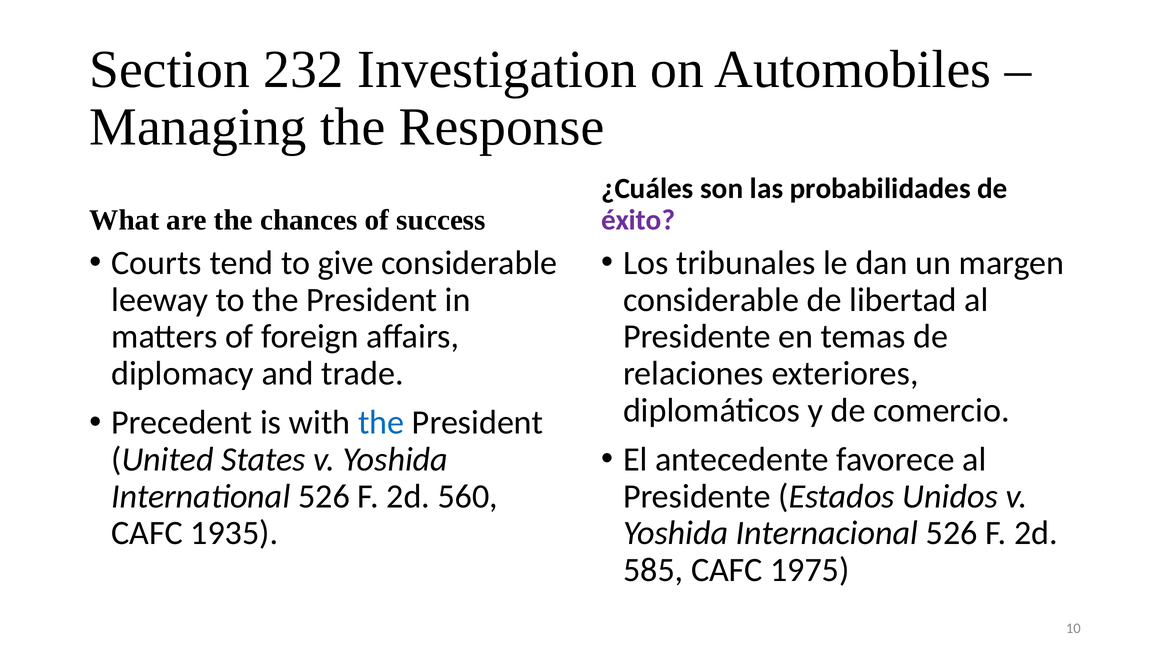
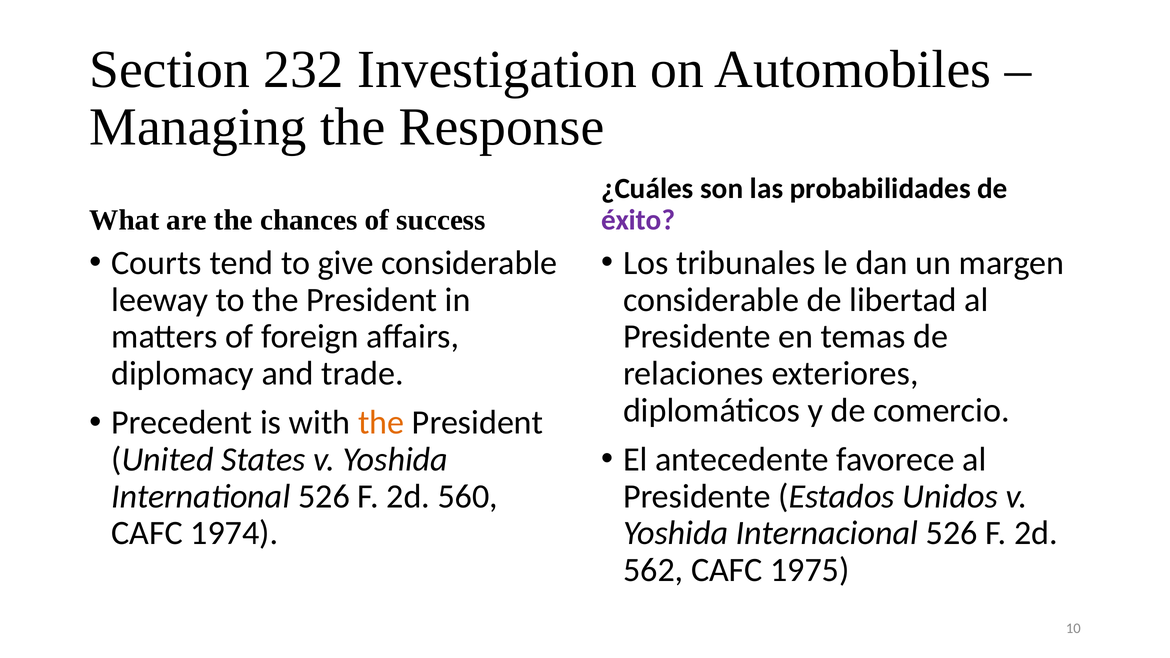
the colour: blue -> orange (381, 423)
1935: 1935 -> 1974 (234, 533)
585: 585 -> 562 (653, 570)
